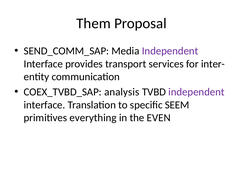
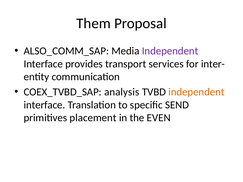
SEND_COMM_SAP: SEND_COMM_SAP -> ALSO_COMM_SAP (66, 51)
independent colour: purple -> orange (196, 92)
SEEM: SEEM -> SEND (177, 105)
everything: everything -> placement (93, 118)
